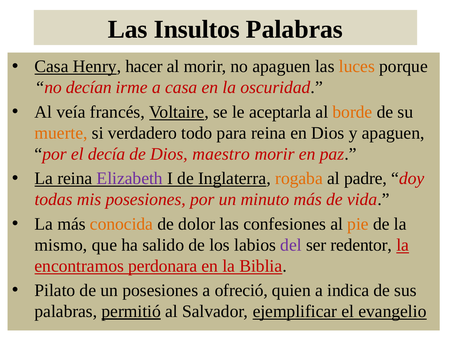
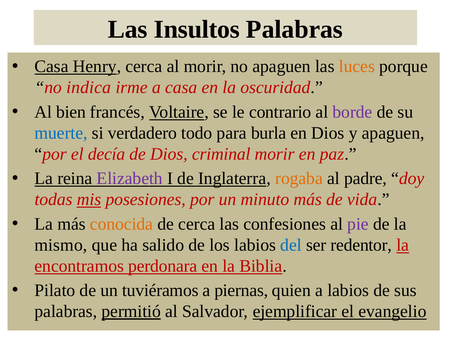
Henry hacer: hacer -> cerca (144, 67)
decían: decían -> indica (89, 88)
veía: veía -> bien (71, 112)
aceptarla: aceptarla -> contrario (280, 112)
borde colour: orange -> purple (352, 112)
muerte colour: orange -> blue (61, 133)
para reina: reina -> burla (269, 133)
maestro: maestro -> criminal (221, 154)
mis underline: none -> present (89, 200)
de dolor: dolor -> cerca (197, 224)
pie colour: orange -> purple (358, 224)
del colour: purple -> blue (291, 245)
un posesiones: posesiones -> tuviéramos (160, 291)
ofreció: ofreció -> piernas (241, 291)
a indica: indica -> labios (348, 291)
